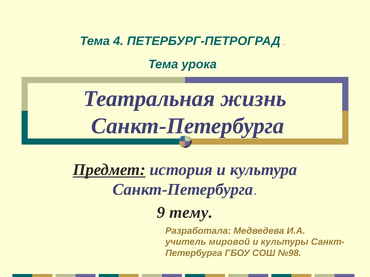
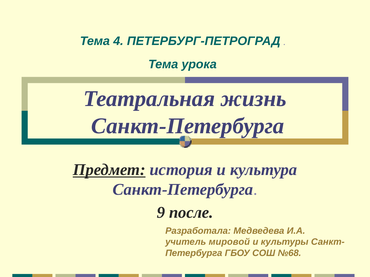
тему: тему -> после (191, 213)
№98: №98 -> №68 (289, 253)
